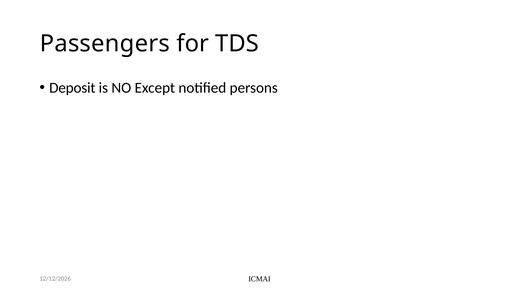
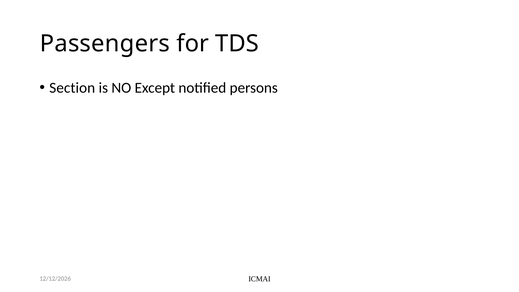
Deposit: Deposit -> Section (72, 88)
